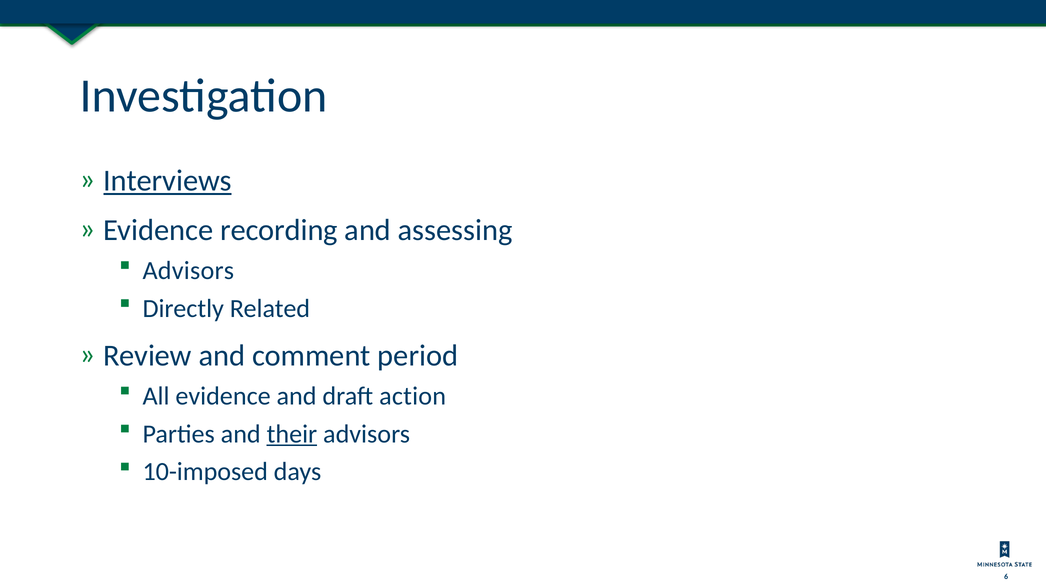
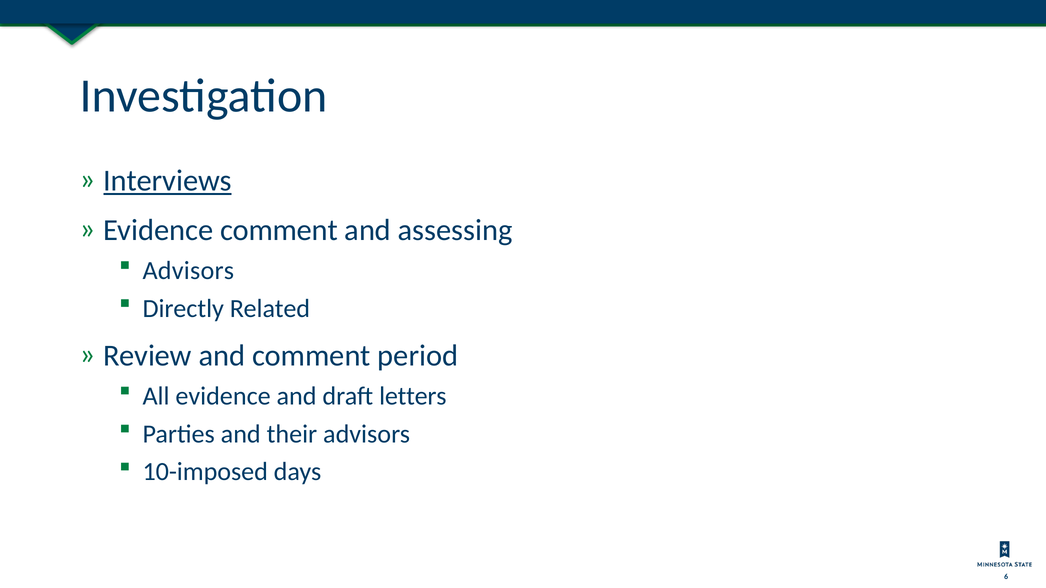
Evidence recording: recording -> comment (279, 231)
action: action -> letters (413, 396)
their underline: present -> none (292, 434)
